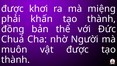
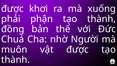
miệng: miệng -> xuống (102, 9)
khấn: khấn -> phận (42, 19)
